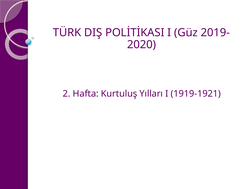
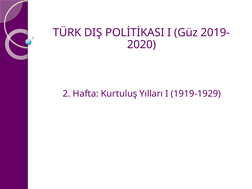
1919-1921: 1919-1921 -> 1919-1929 (196, 94)
